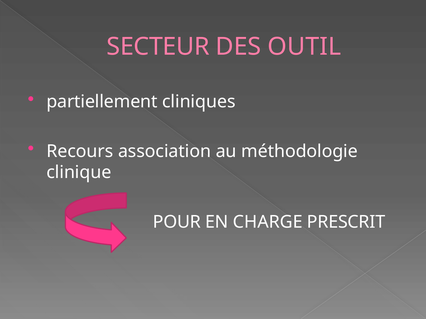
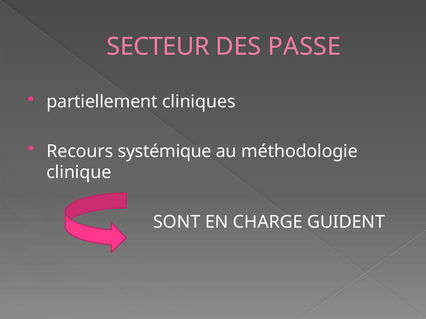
OUTIL: OUTIL -> PASSE (304, 47)
association: association -> systémique (165, 151)
POUR: POUR -> SONT (177, 222)
PRESCRIT: PRESCRIT -> GUIDENT (346, 222)
